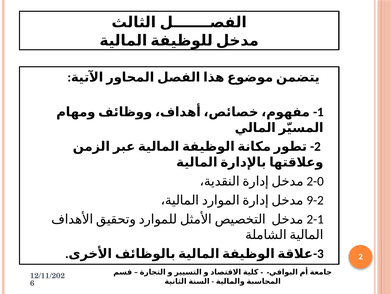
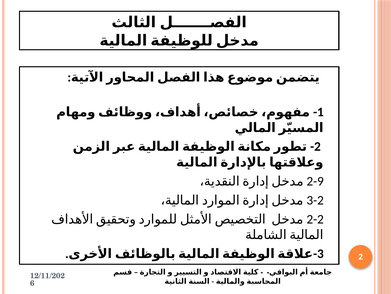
2-0: 2-0 -> 2-9 (315, 181)
9-2: 9-2 -> 3-2 (315, 200)
2-1: 2-1 -> 2-2 (315, 219)
